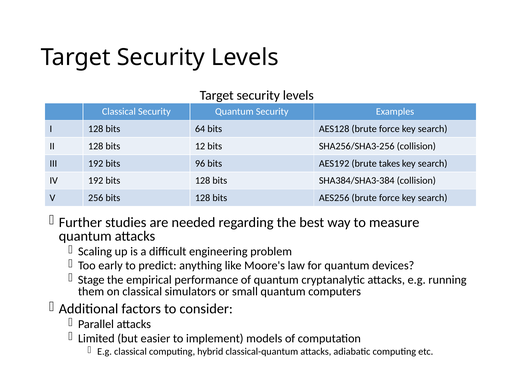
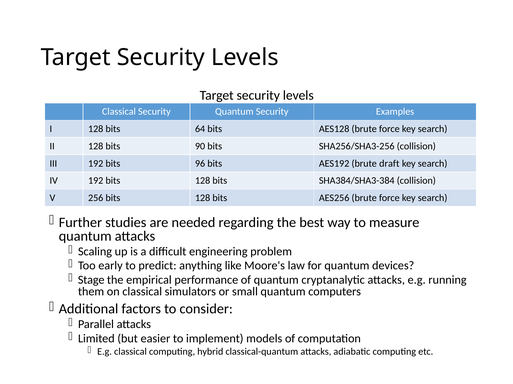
12: 12 -> 90 (200, 146)
takes: takes -> draft (389, 164)
